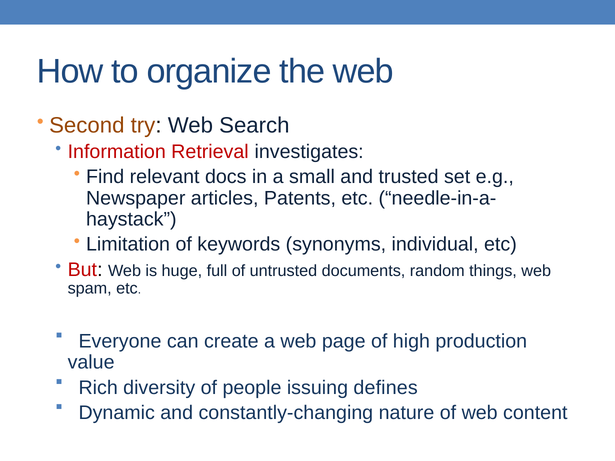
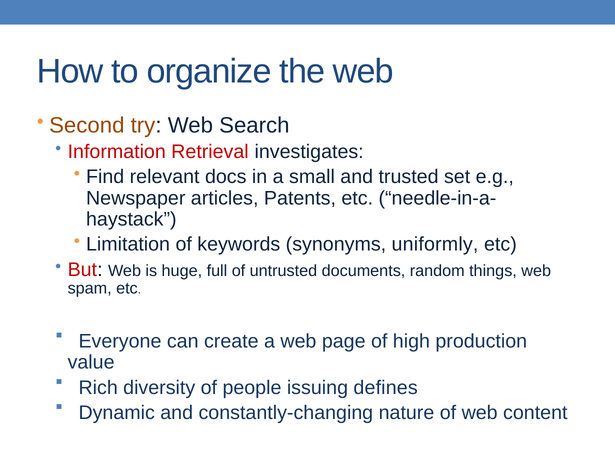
individual: individual -> uniformly (435, 245)
